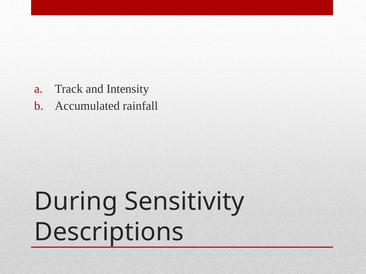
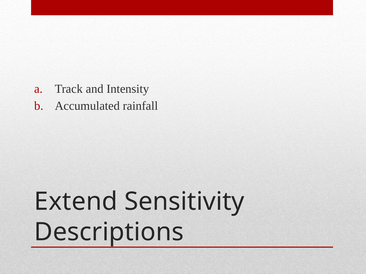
During: During -> Extend (76, 202)
